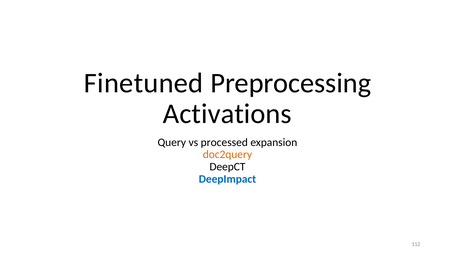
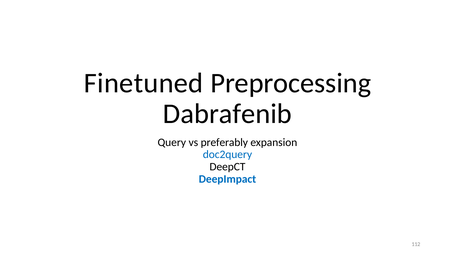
Activations: Activations -> Dabrafenib (227, 114)
processed: processed -> preferably (224, 142)
doc2query colour: orange -> blue (227, 154)
